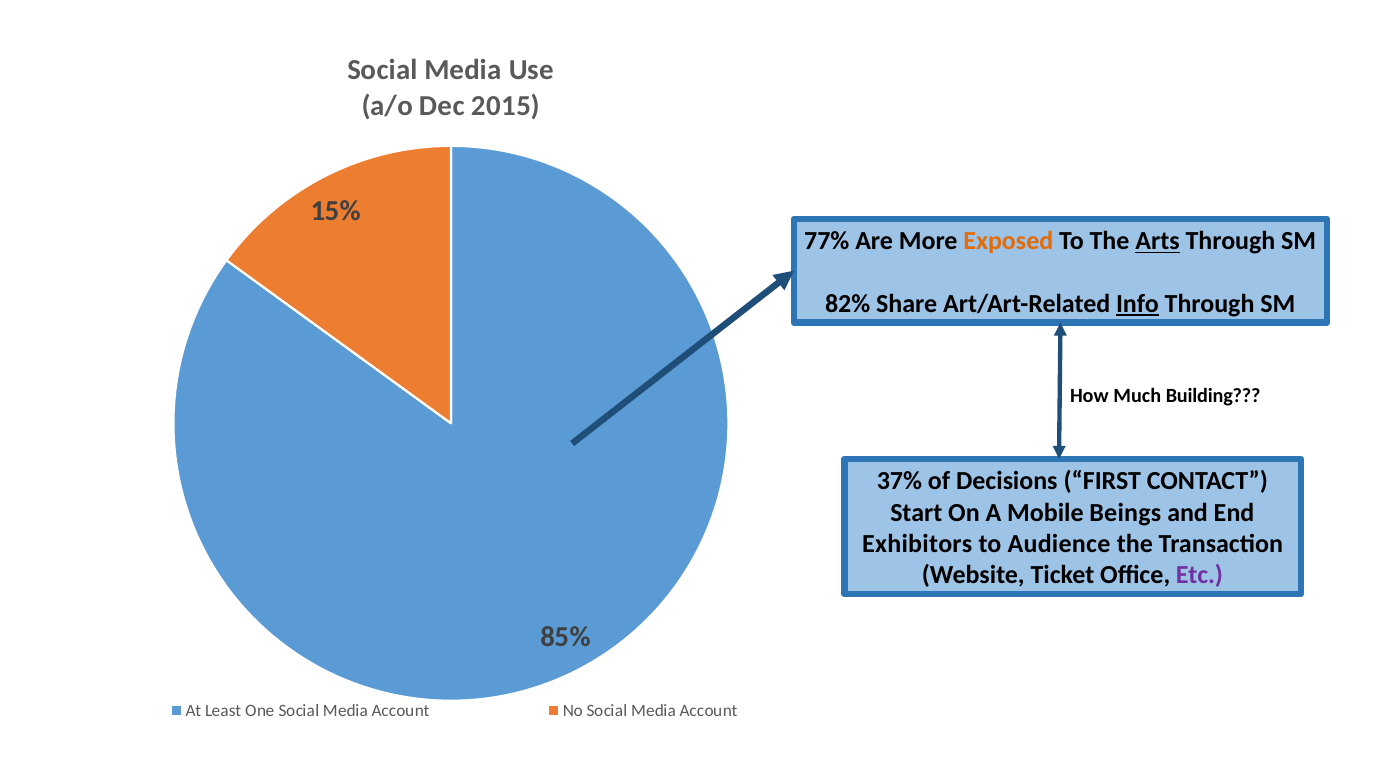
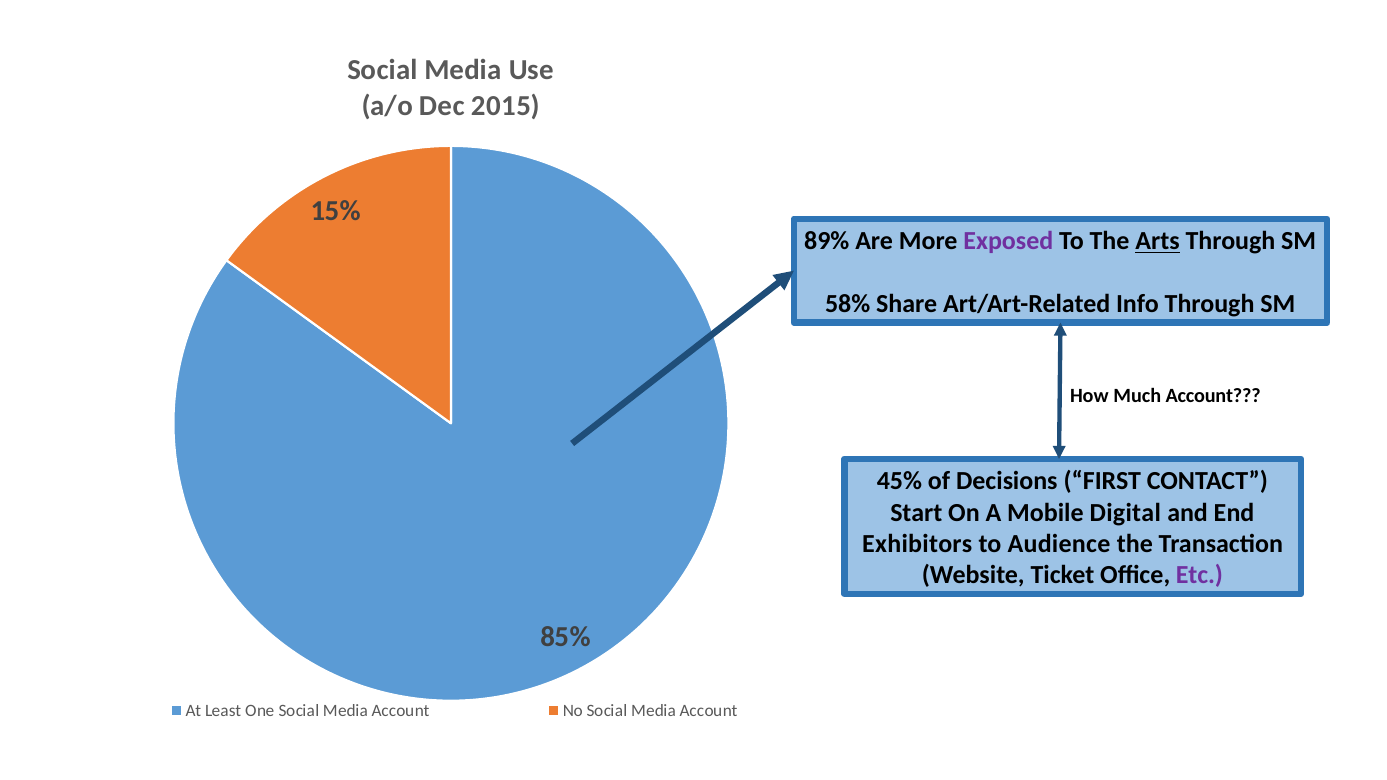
77%: 77% -> 89% (827, 241)
Exposed colour: orange -> purple (1008, 241)
82%: 82% -> 58% (848, 304)
Info underline: present -> none (1138, 304)
Much Building: Building -> Account (1213, 396)
37%: 37% -> 45% (899, 482)
Beings: Beings -> Digital (1125, 513)
